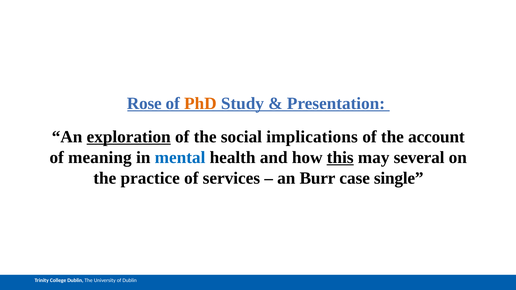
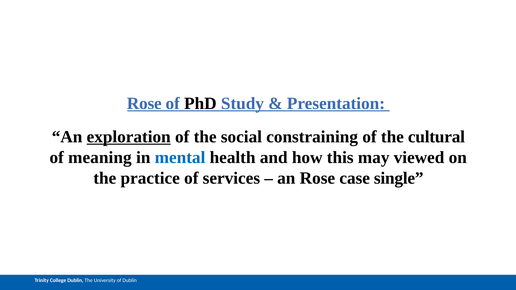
PhD colour: orange -> black (200, 103)
implications: implications -> constraining (312, 137)
account: account -> cultural (436, 137)
this underline: present -> none (340, 158)
several: several -> viewed (419, 158)
an Burr: Burr -> Rose (317, 178)
